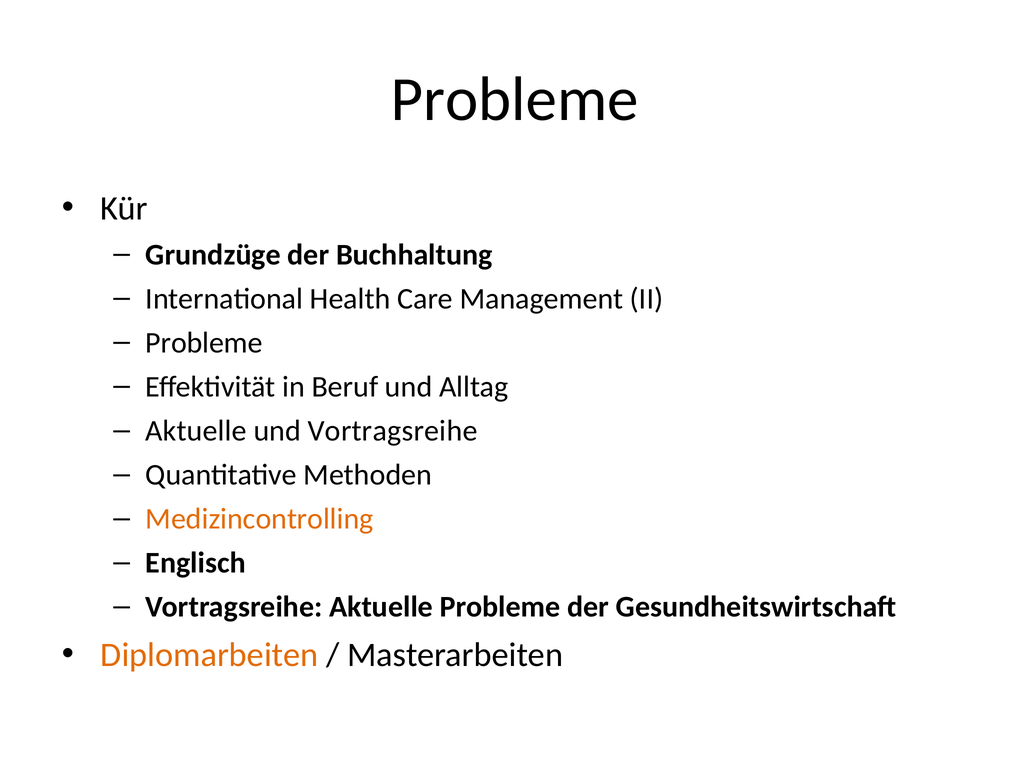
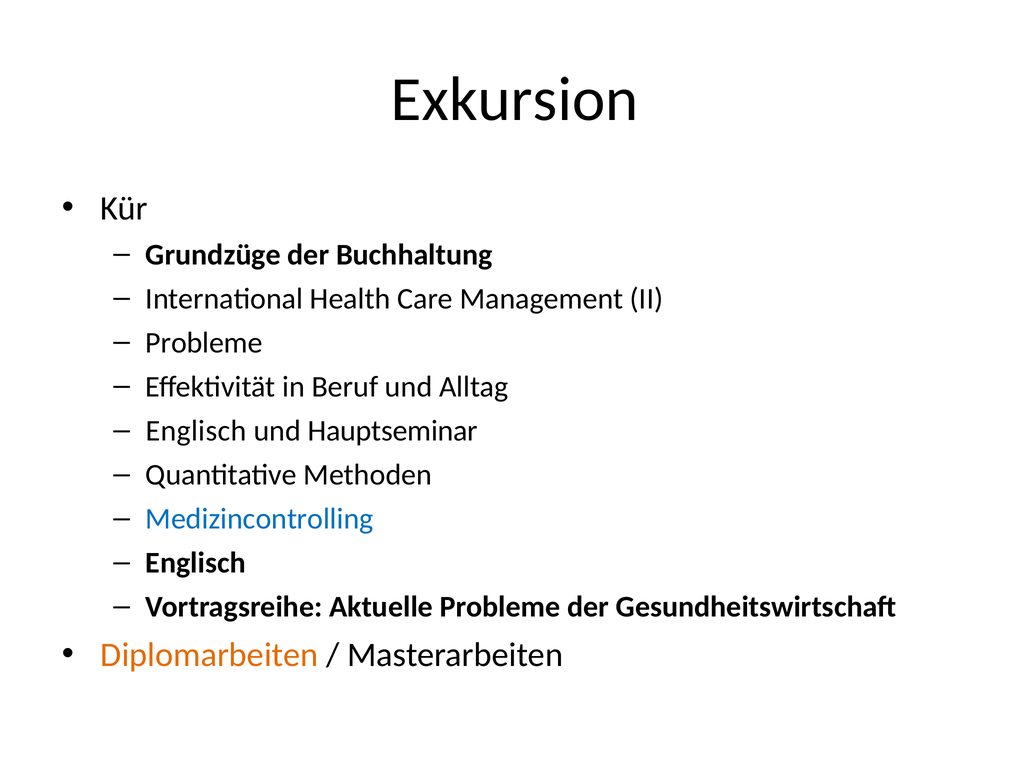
Probleme: Probleme -> Exkursion (515, 100)
Aktuelle: Aktuelle -> Englisch (196, 431)
und Vortragsreihe: Vortragsreihe -> Hauptseminar (393, 431)
Medizincontrolling colour: orange -> blue (259, 519)
